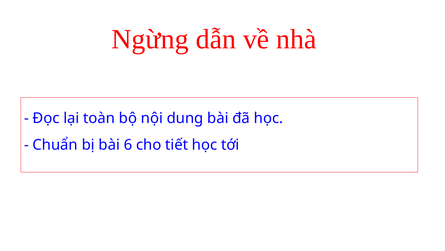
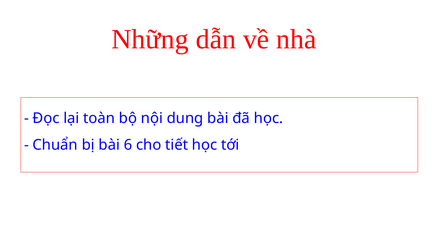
Ngừng: Ngừng -> Những (150, 39)
